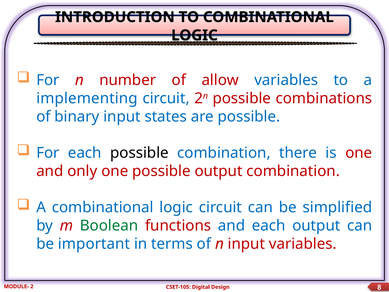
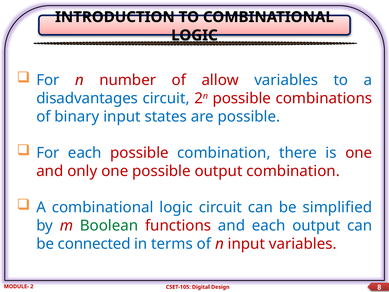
implementing: implementing -> disadvantages (87, 98)
possible colour: black -> red (139, 153)
important: important -> connected (94, 244)
